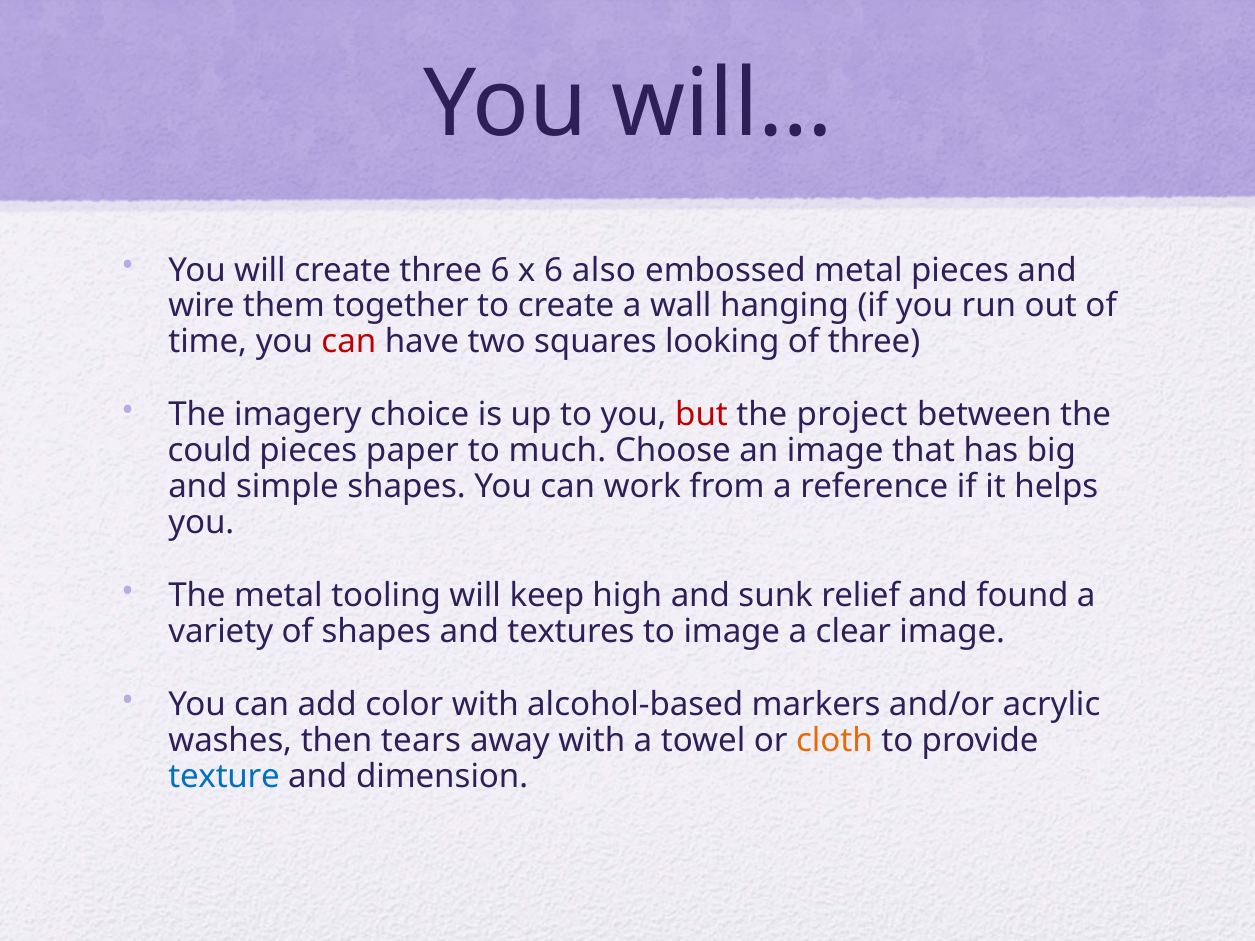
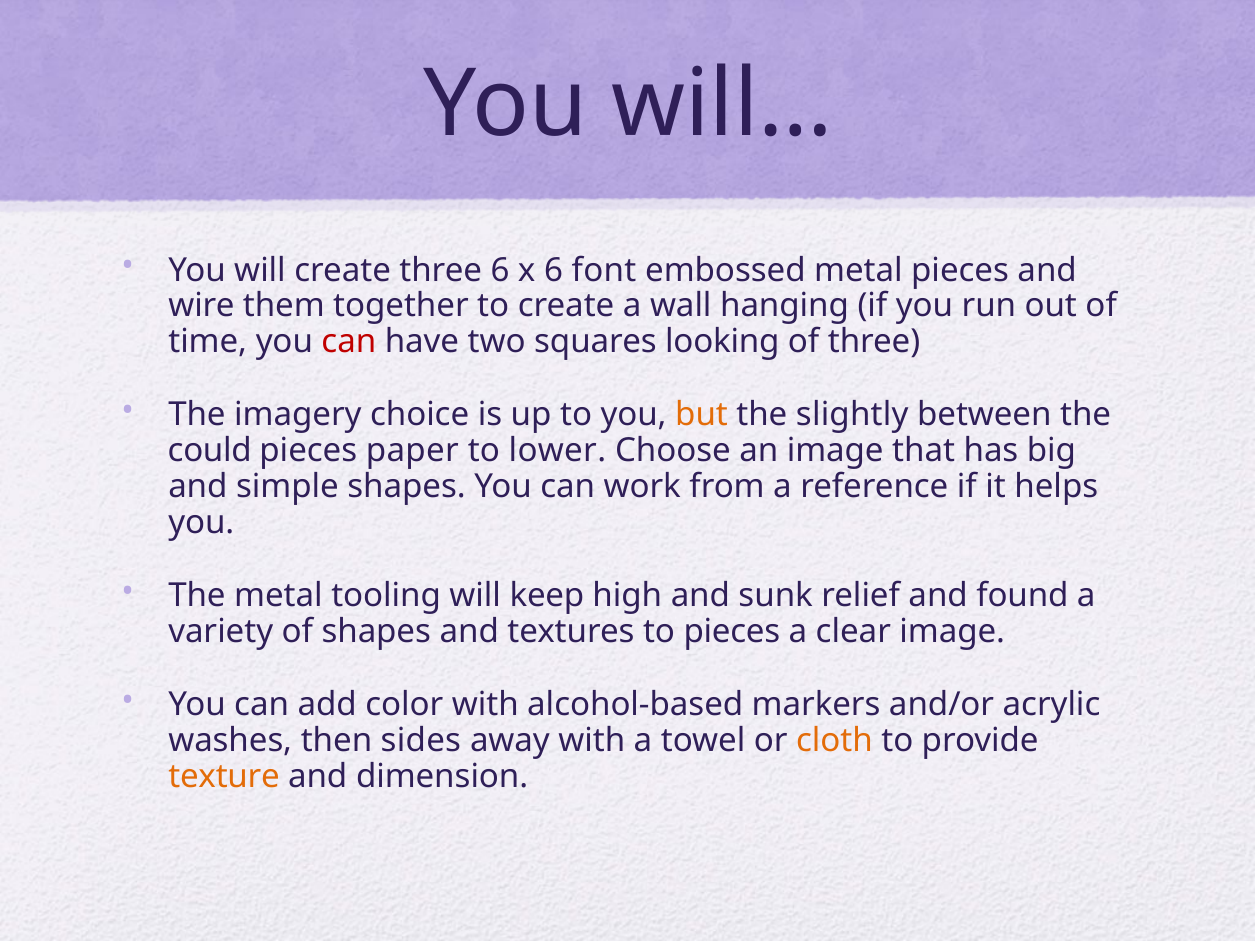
also: also -> font (604, 270)
but colour: red -> orange (702, 415)
project: project -> slightly (852, 415)
much: much -> lower (557, 451)
to image: image -> pieces (732, 632)
tears: tears -> sides (421, 741)
texture colour: blue -> orange (224, 777)
